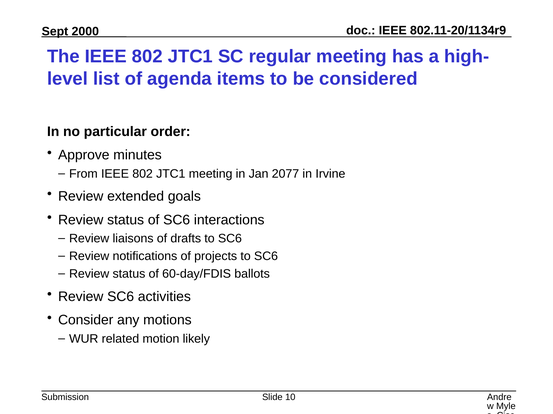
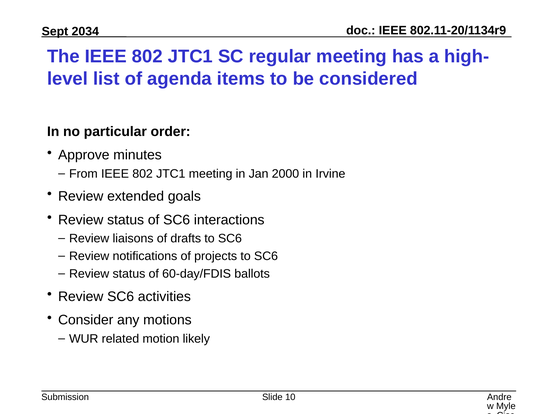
2000: 2000 -> 2034 (85, 31)
2077: 2077 -> 2000 (285, 174)
